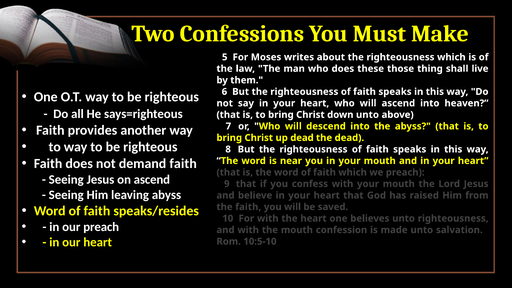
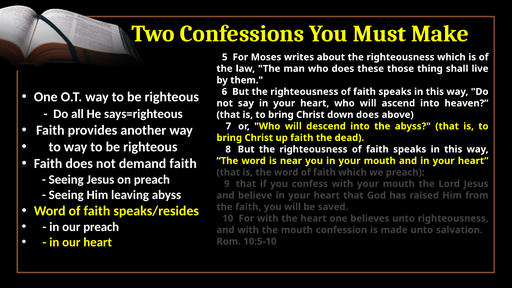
down unto: unto -> does (367, 115)
up dead: dead -> faith (302, 138)
on ascend: ascend -> preach (152, 180)
